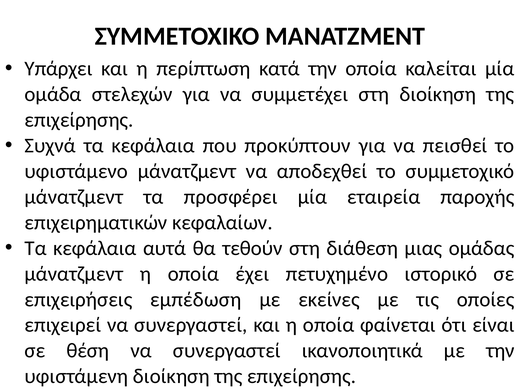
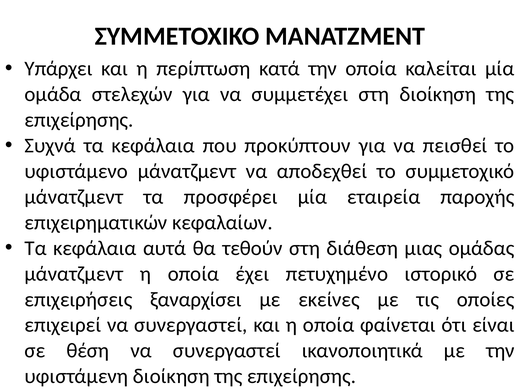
εμπέδωση: εμπέδωση -> ξαναρχίσει (196, 299)
